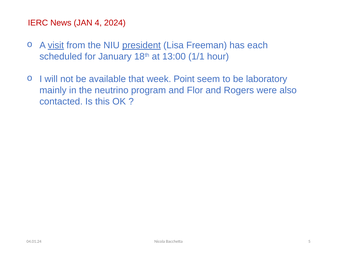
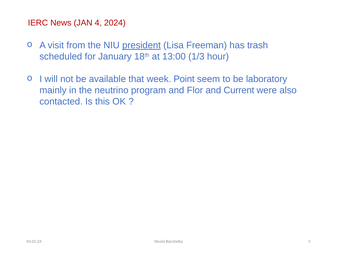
visit underline: present -> none (56, 45)
each: each -> trash (258, 45)
1/1: 1/1 -> 1/3 (196, 57)
Rogers: Rogers -> Current (239, 90)
